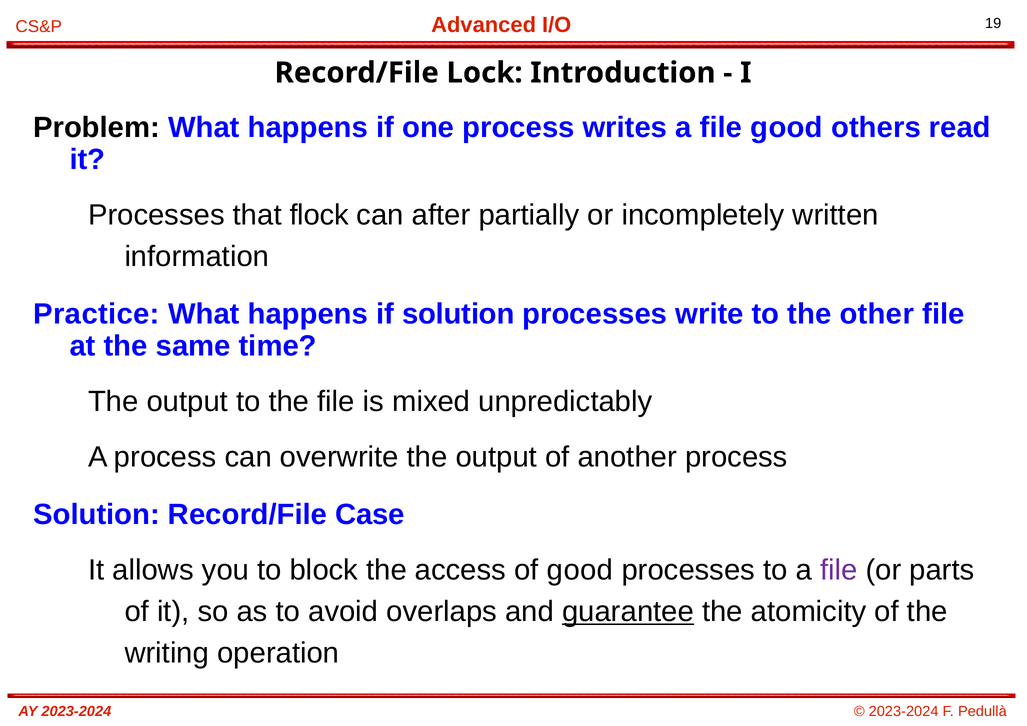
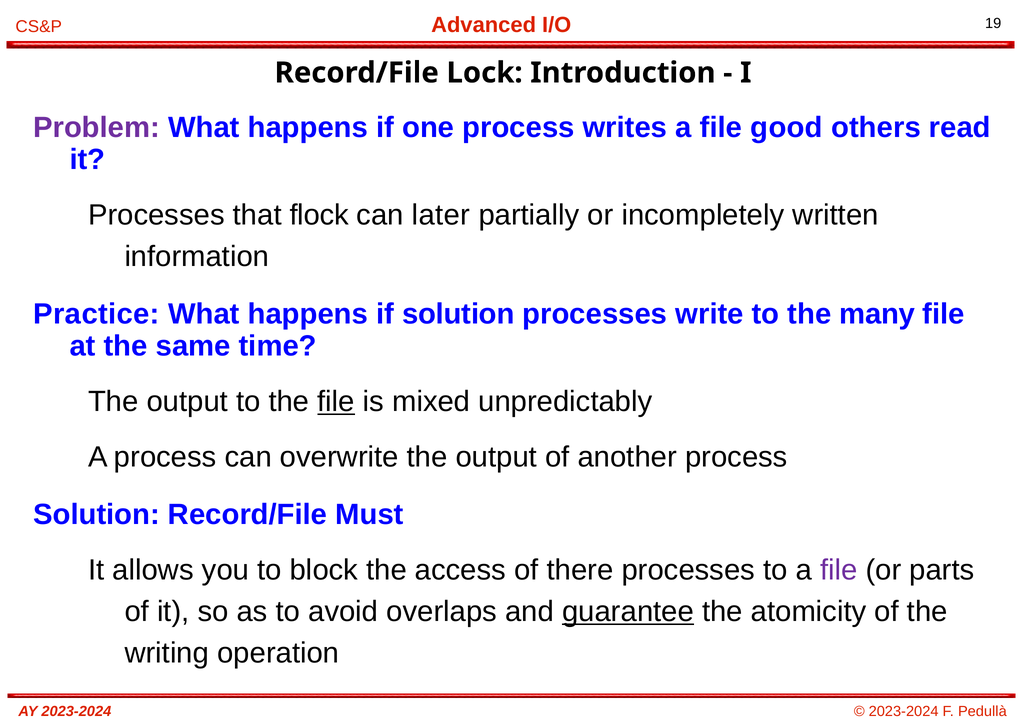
Problem colour: black -> purple (97, 128)
after: after -> later (441, 215)
other: other -> many (877, 314)
file underline: none -> present (336, 402)
Case: Case -> Must (370, 515)
of good: good -> there (580, 570)
